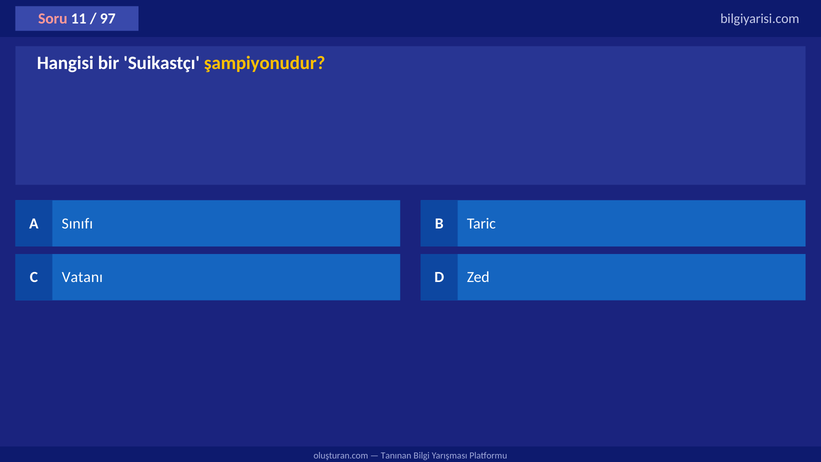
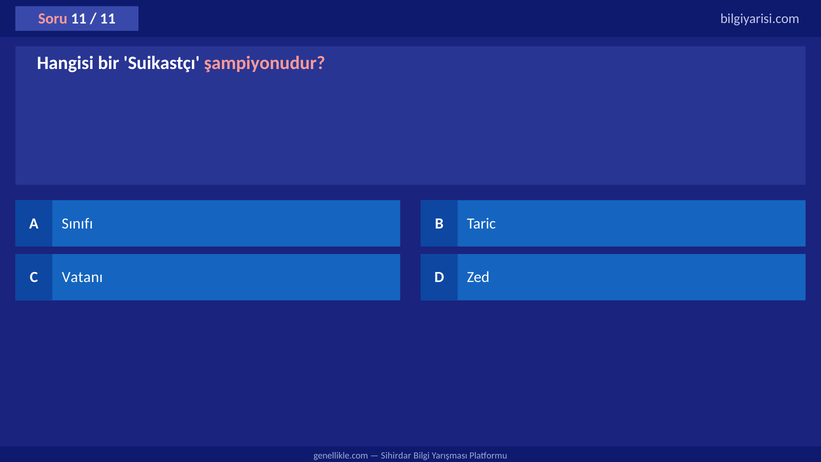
97: 97 -> 11 (108, 19)
şampiyonudur colour: yellow -> pink (265, 63)
oluşturan.com: oluşturan.com -> genellikle.com (341, 455)
Tanınan: Tanınan -> Sihirdar (396, 455)
